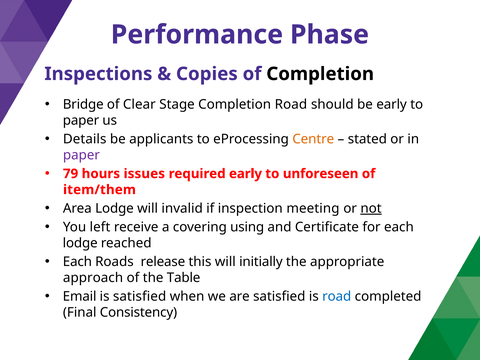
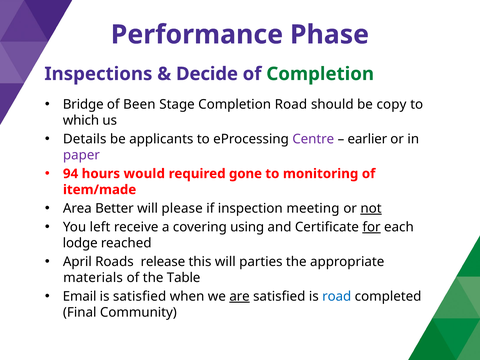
Copies: Copies -> Decide (207, 74)
Completion colour: black -> green (320, 74)
Clear: Clear -> Been (139, 104)
be early: early -> copy (391, 104)
paper: paper -> which (81, 120)
Centre colour: orange -> purple (313, 139)
stated: stated -> earlier (367, 139)
79: 79 -> 94 (71, 174)
issues: issues -> would (144, 174)
required early: early -> gone (245, 174)
unforeseen: unforeseen -> monitoring (321, 174)
item/them: item/them -> item/made (100, 190)
Area Lodge: Lodge -> Better (114, 208)
invalid: invalid -> please (182, 208)
for underline: none -> present (372, 227)
Each: Each -> April (77, 262)
initially: initially -> parties (261, 262)
approach: approach -> materials (93, 278)
are underline: none -> present (240, 296)
Consistency: Consistency -> Community (138, 312)
